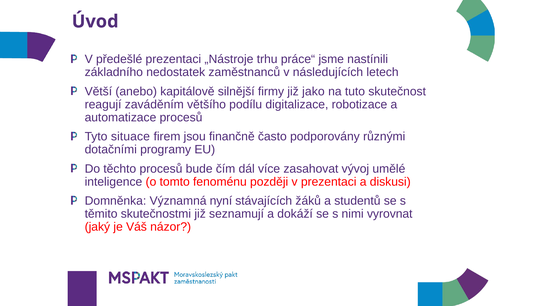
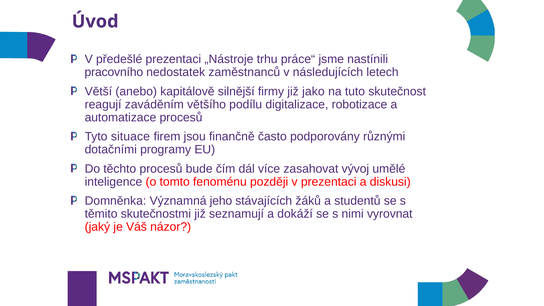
základního: základního -> pracovního (114, 72)
nyní: nyní -> jeho (221, 201)
